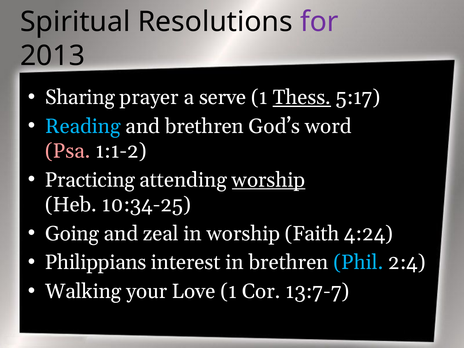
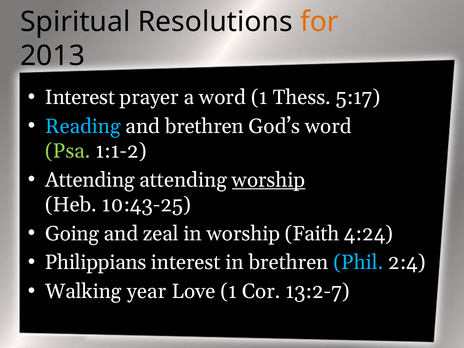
for colour: purple -> orange (319, 22)
Sharing: Sharing -> Interest (80, 97)
a serve: serve -> word (223, 97)
Thess underline: present -> none (302, 97)
Psa colour: pink -> light green (68, 151)
Practicing: Practicing -> Attending (90, 180)
10:34-25: 10:34-25 -> 10:43-25 (146, 205)
your: your -> year (146, 291)
13:7-7: 13:7-7 -> 13:2-7 (317, 291)
